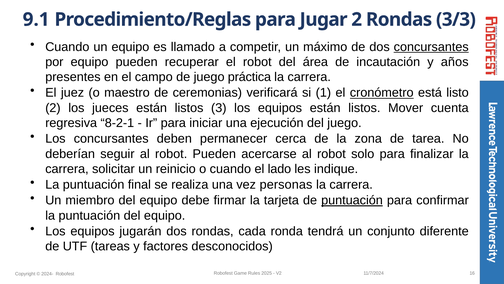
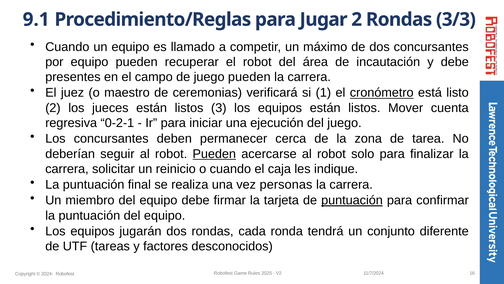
concursantes underline: present -> none (431, 47)
y años: años -> debe (455, 62)
juego práctica: práctica -> pueden (249, 77)
8-2-1: 8-2-1 -> 0-2-1 (117, 123)
Pueden underline: none -> present (214, 154)
lado: lado -> caja (279, 169)
